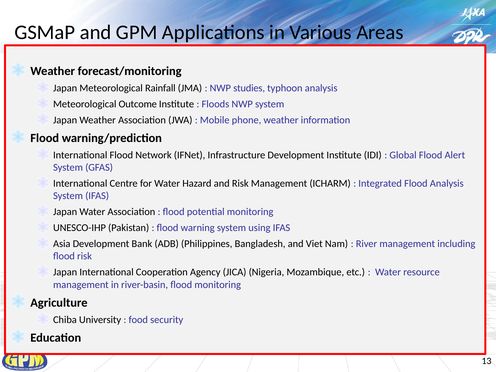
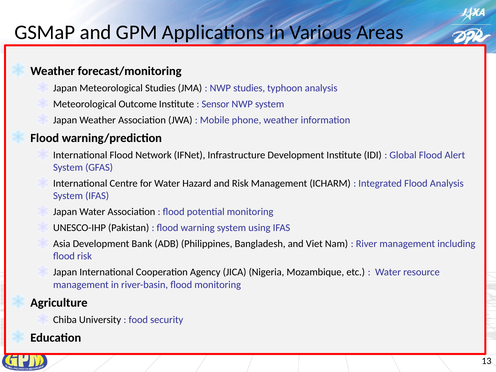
Meteorological Rainfall: Rainfall -> Studies (160, 88)
Floods: Floods -> Sensor (215, 104)
